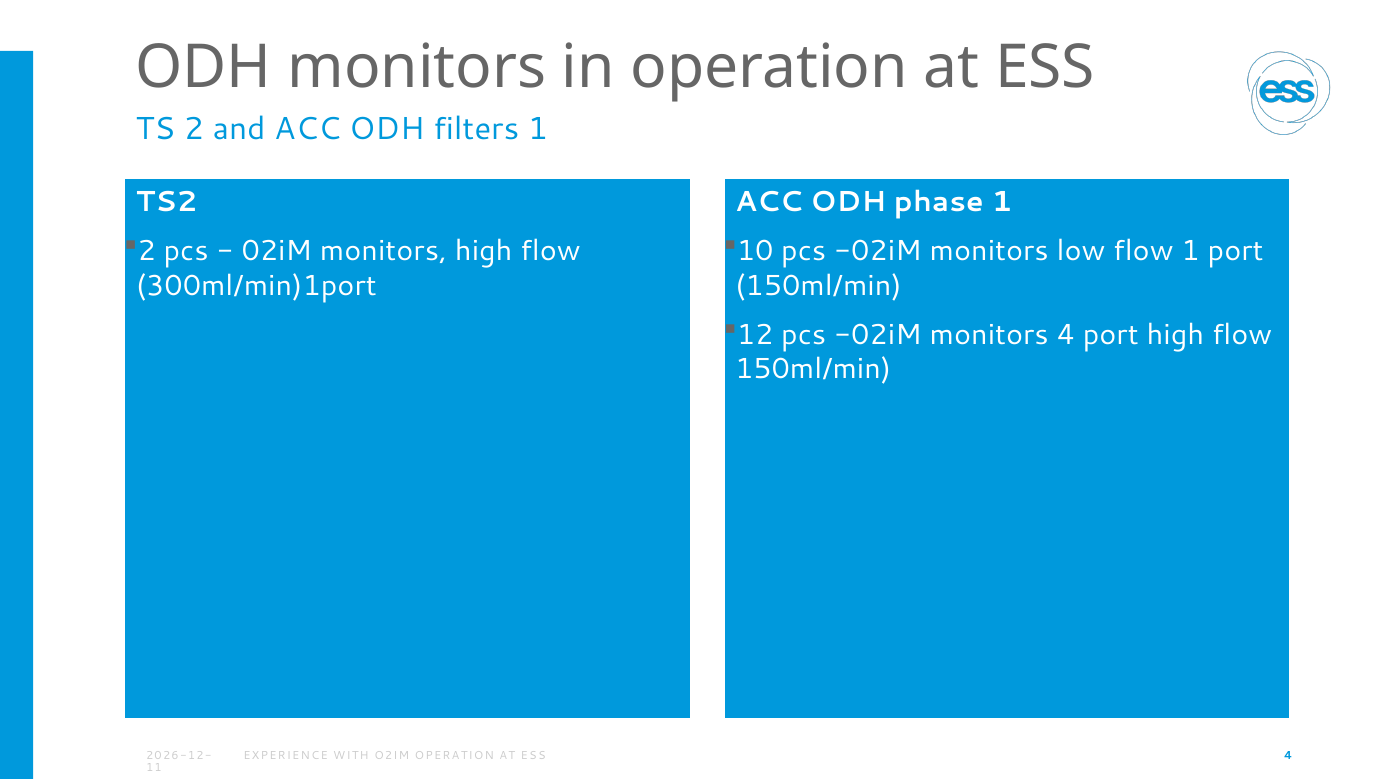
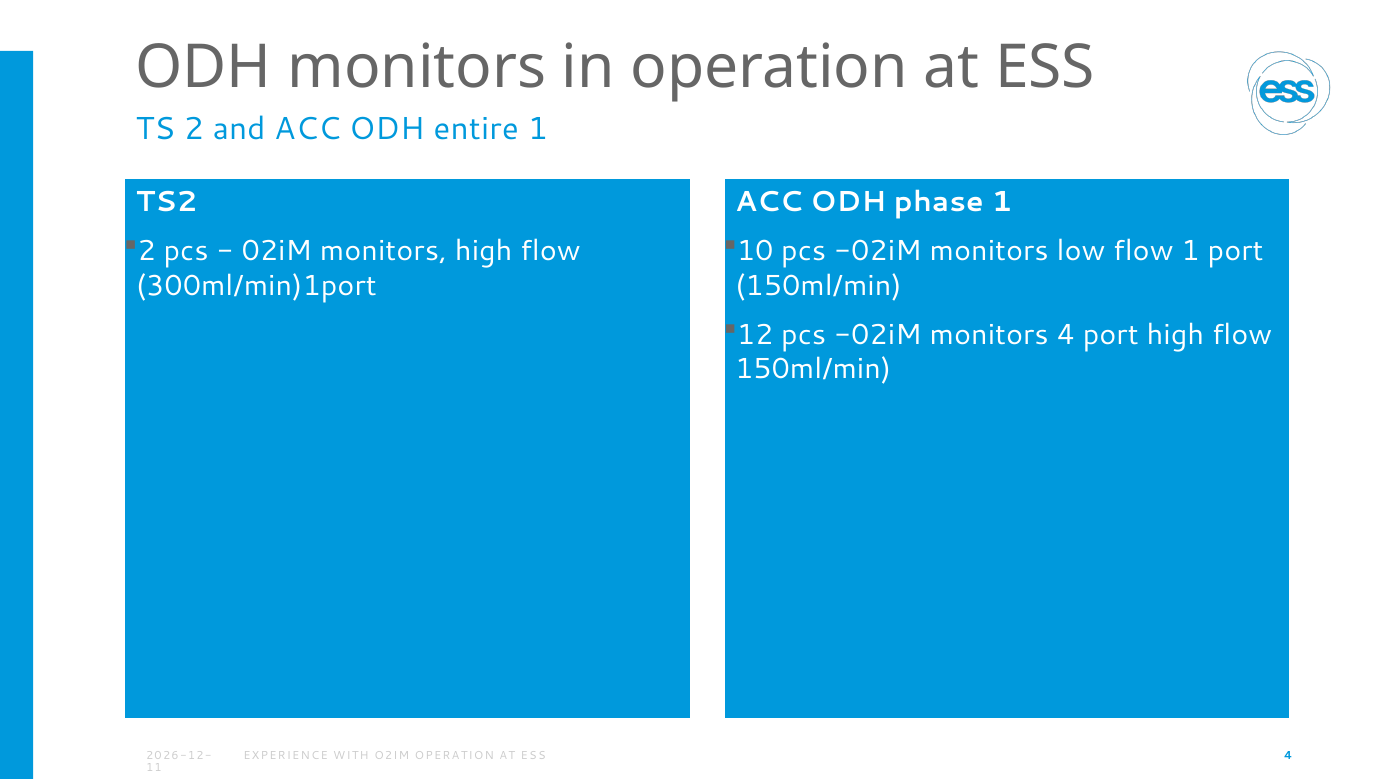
filters: filters -> entire (476, 129)
